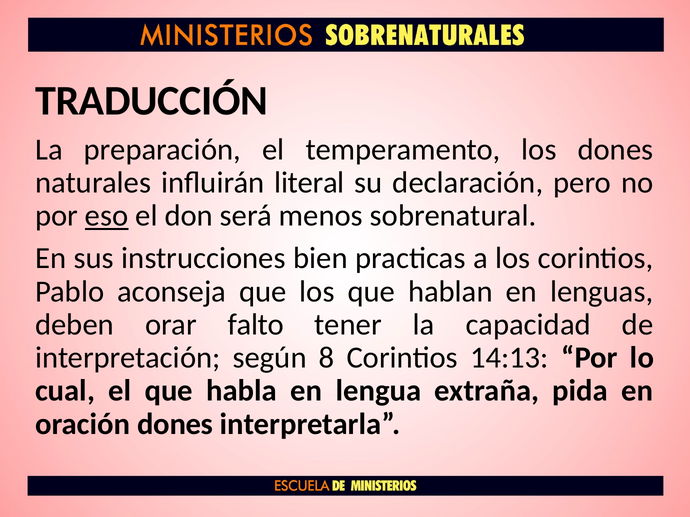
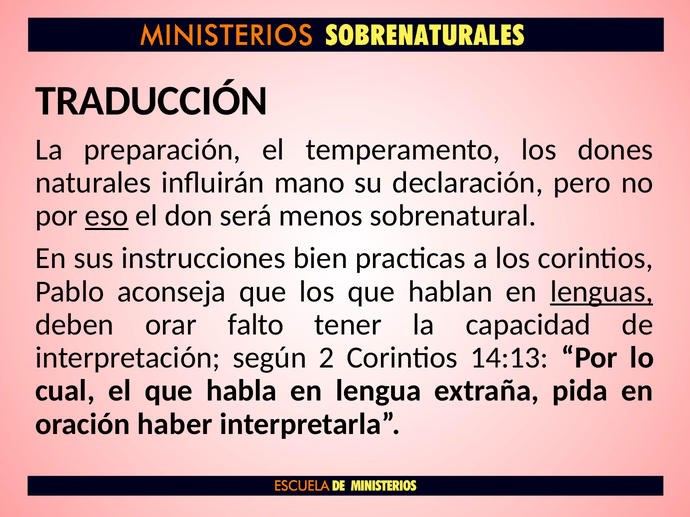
literal: literal -> mano (309, 183)
lenguas underline: none -> present (602, 292)
8: 8 -> 2 (327, 358)
oración dones: dones -> haber (175, 424)
